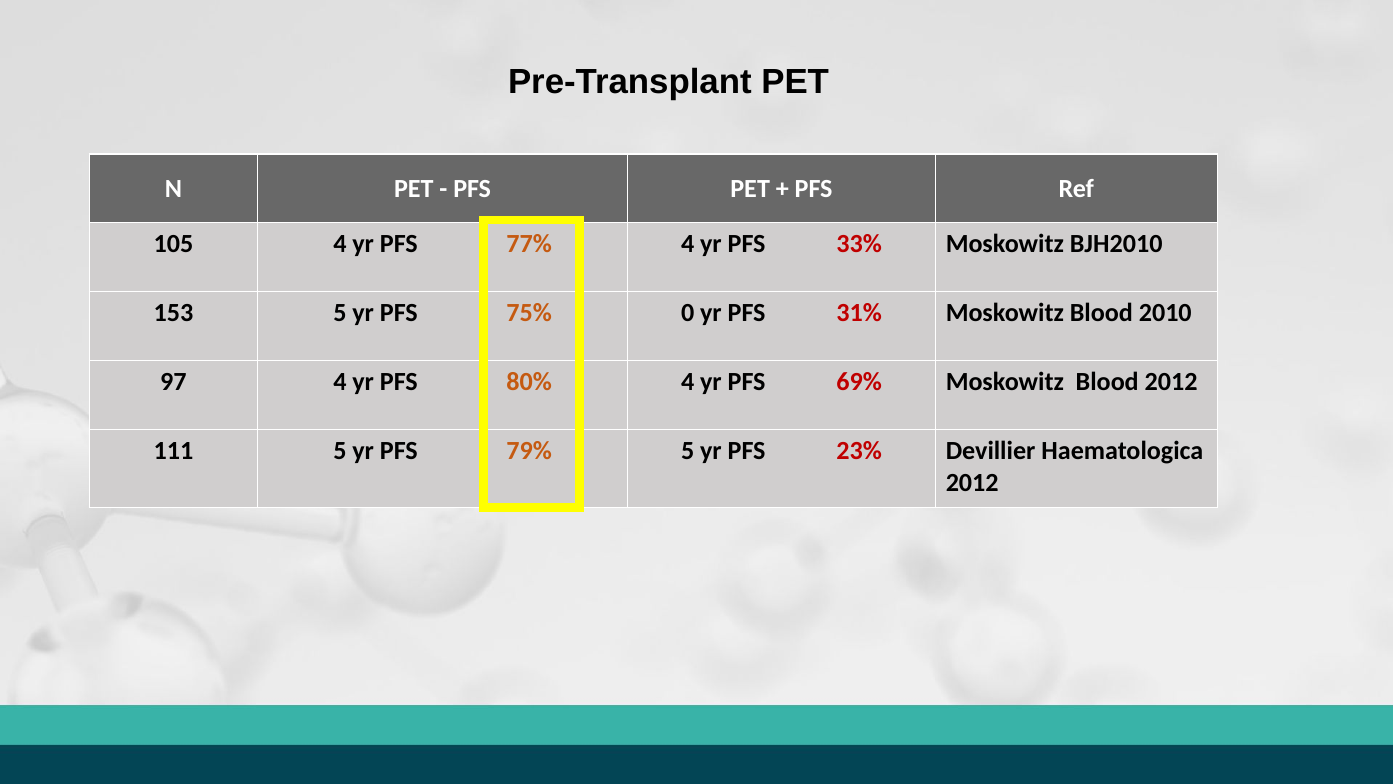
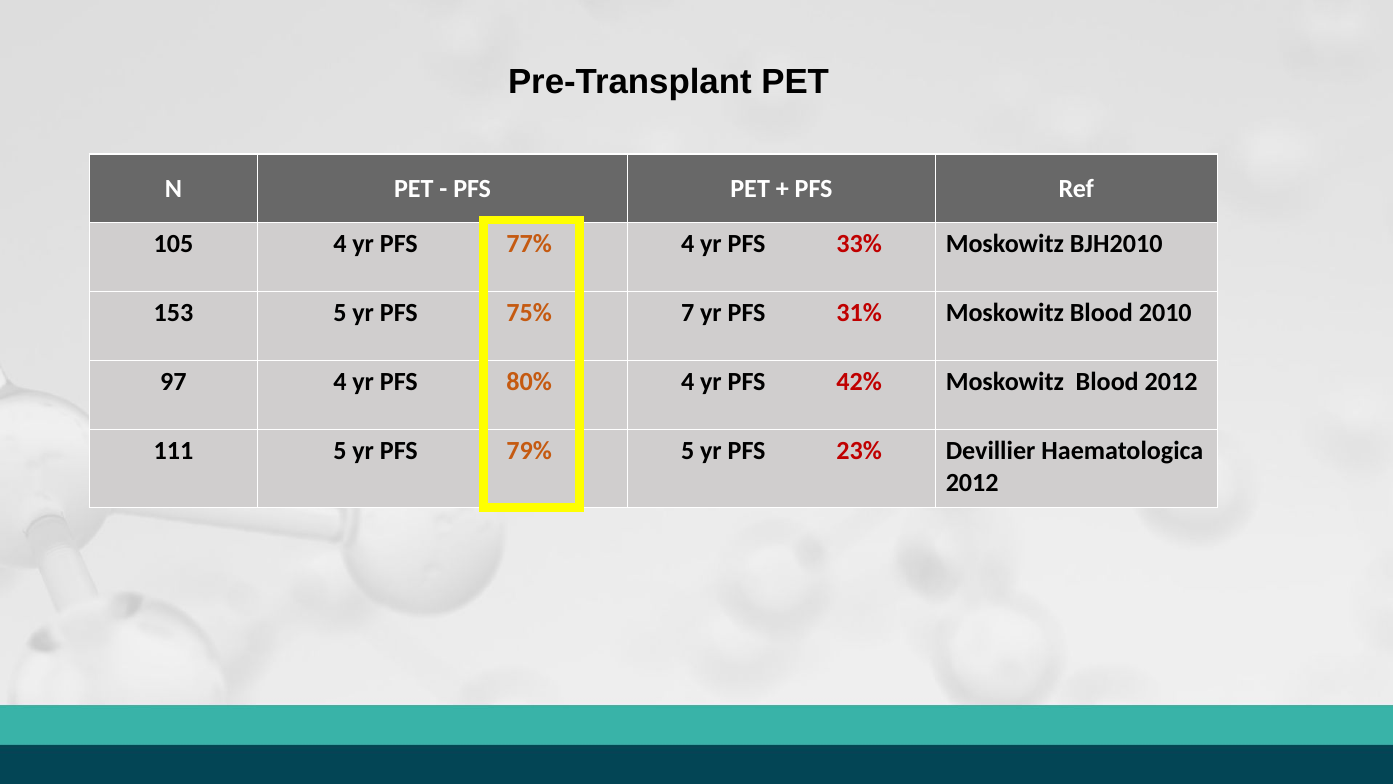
0: 0 -> 7 (688, 313)
69%: 69% -> 42% (859, 382)
